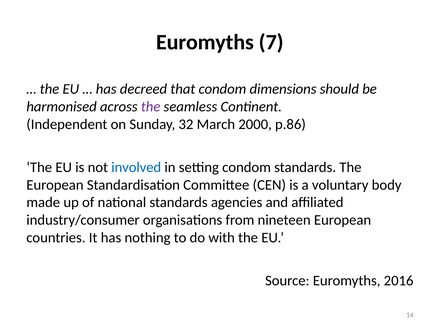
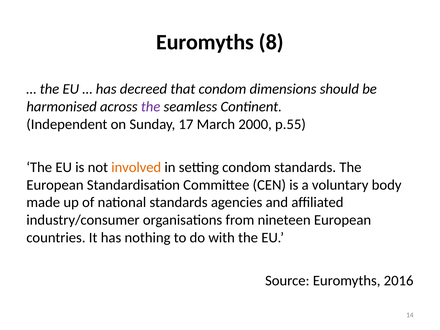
7: 7 -> 8 (271, 42)
32: 32 -> 17 (186, 124)
p.86: p.86 -> p.55 (290, 124)
involved colour: blue -> orange (136, 167)
